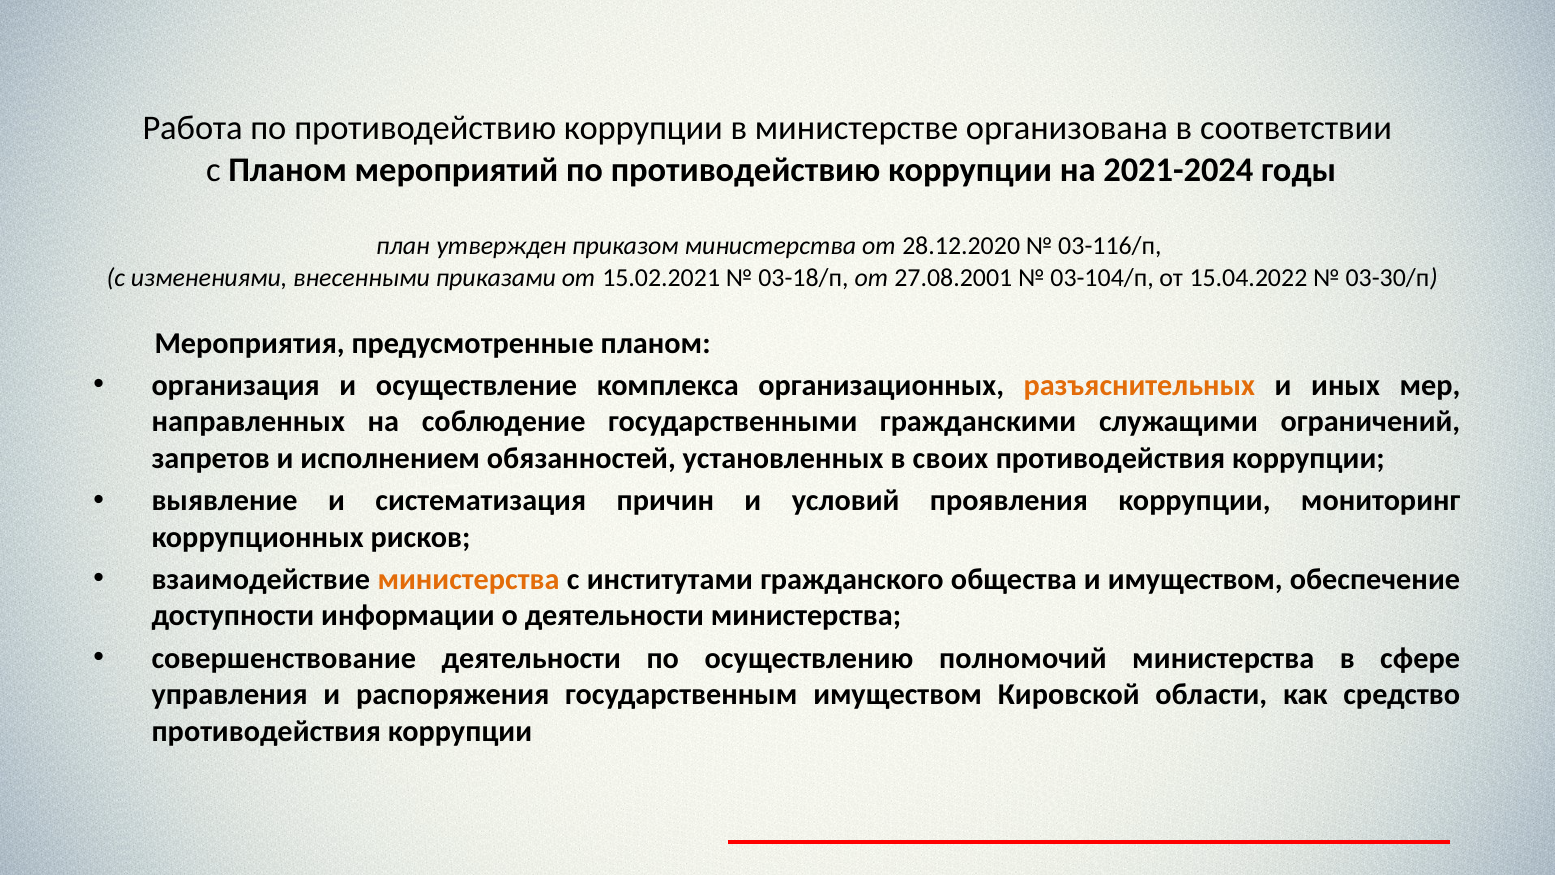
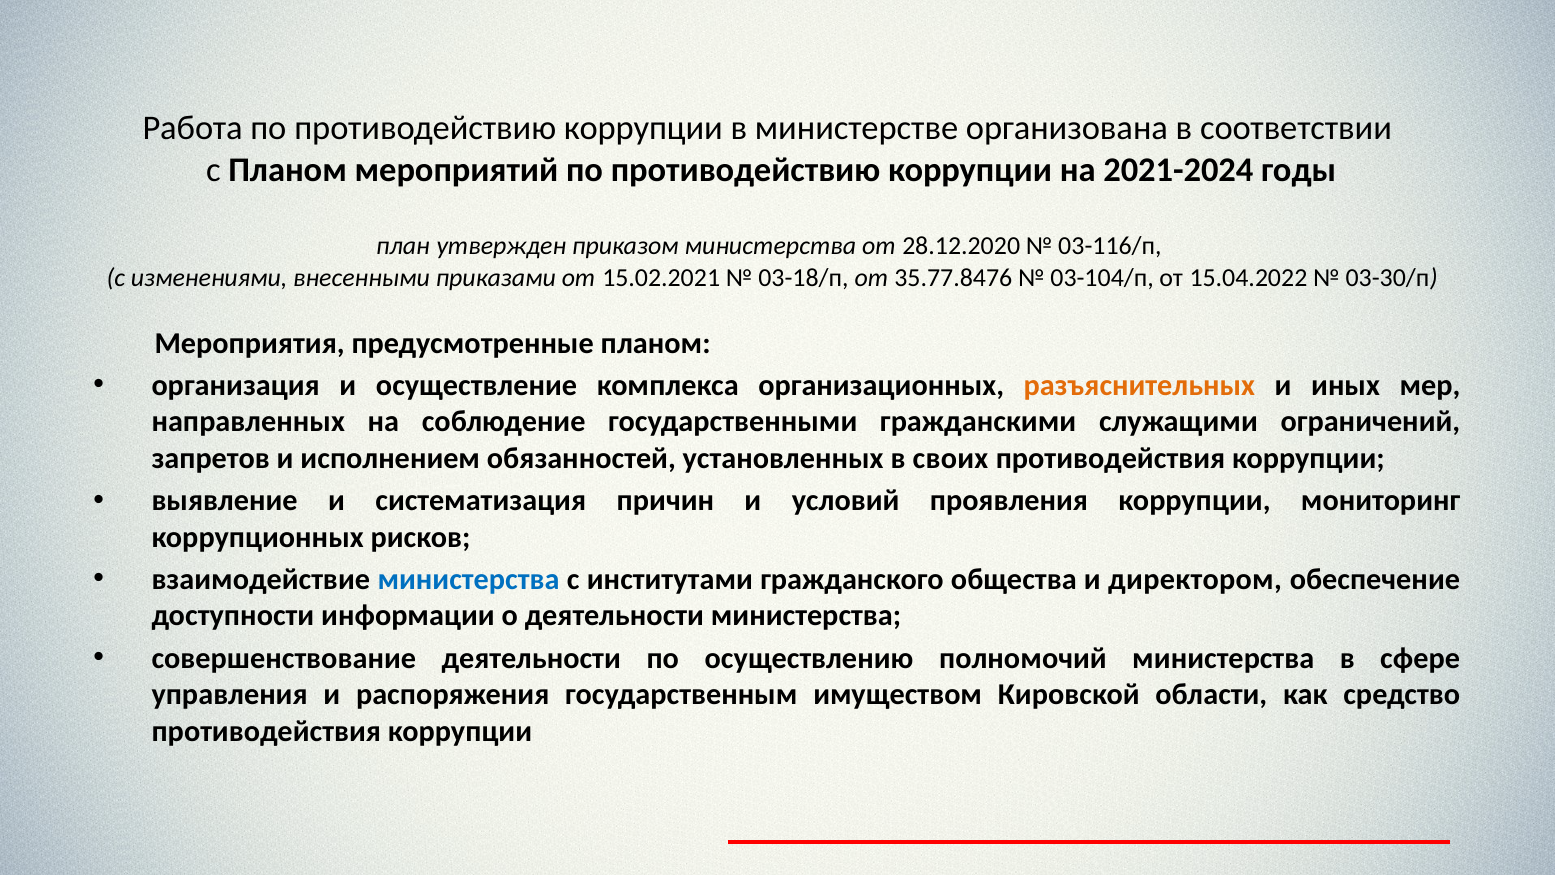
27.08.2001: 27.08.2001 -> 35.77.8476 (953, 278)
министерства colour: orange -> blue (469, 579)
и имуществом: имуществом -> директором (1195, 579)
